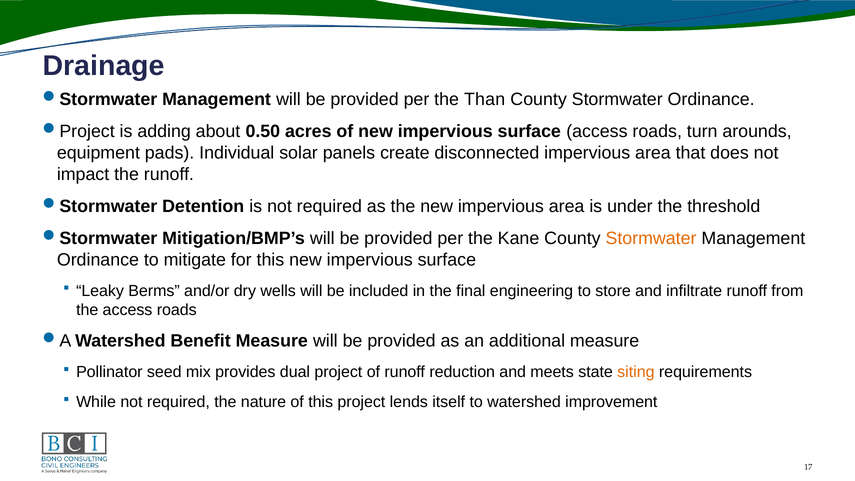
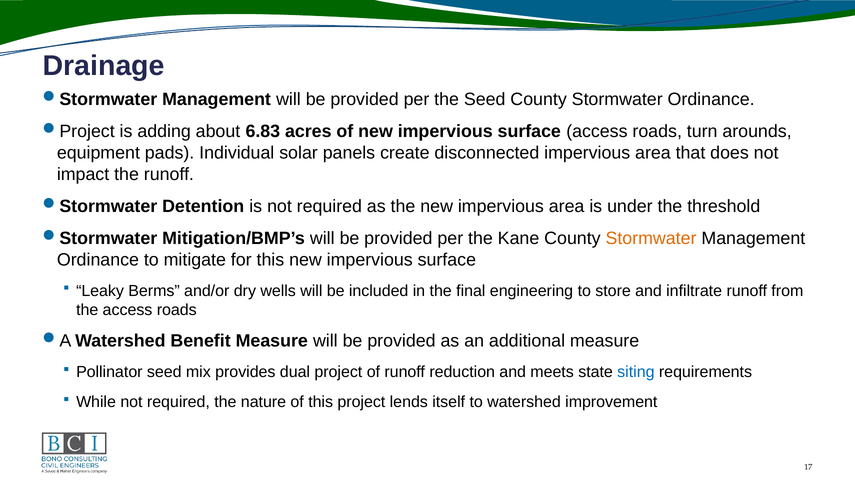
the Than: Than -> Seed (485, 99)
0.50: 0.50 -> 6.83 (263, 132)
siting colour: orange -> blue (636, 372)
